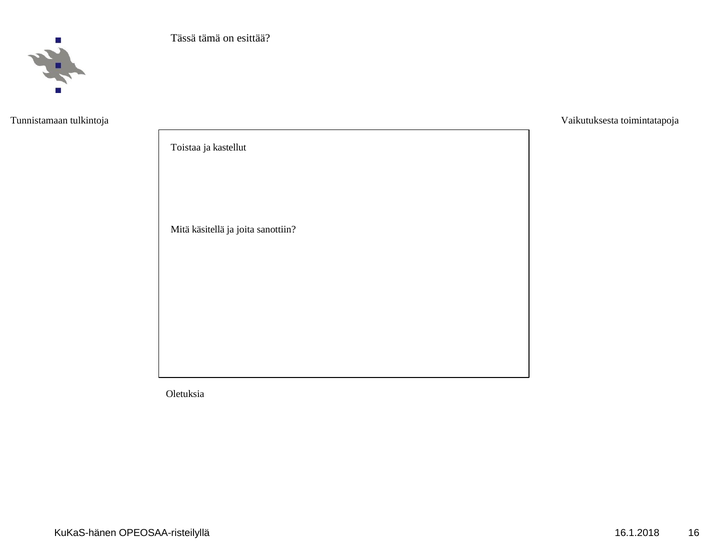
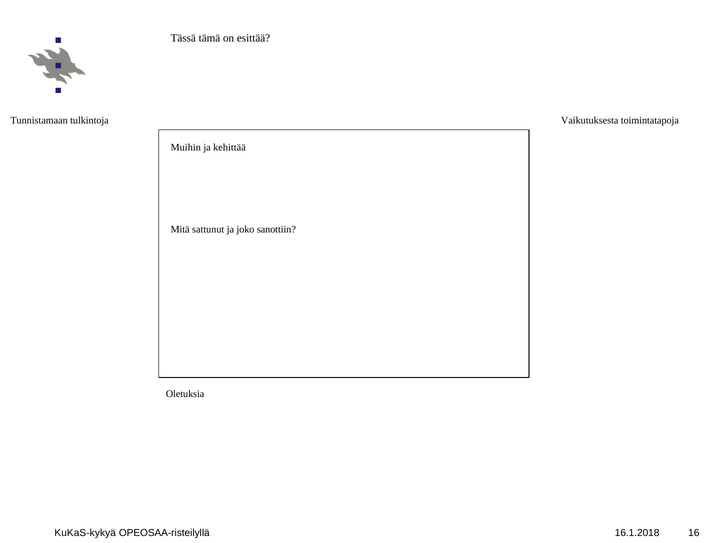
Toistaa: Toistaa -> Muihin (186, 147)
kastellut: kastellut -> kehittää (229, 147)
käsitellä: käsitellä -> sattunut (208, 230)
joita: joita -> joko (245, 230)
KuKaS-hänen: KuKaS-hänen -> KuKaS-kykyä (85, 533)
